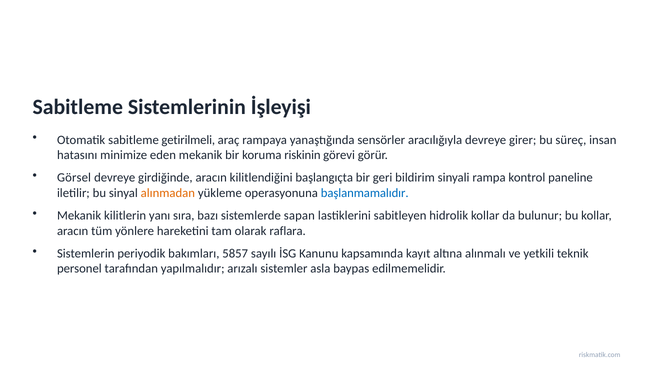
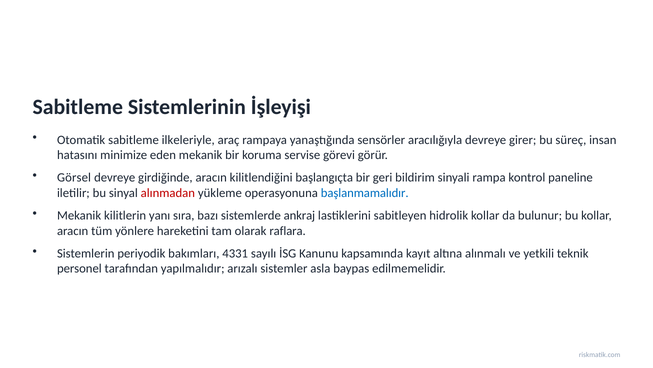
getirilmeli: getirilmeli -> ilkeleriyle (188, 140)
riskinin: riskinin -> servise (302, 155)
alınmadan colour: orange -> red (168, 193)
sapan: sapan -> ankraj (299, 215)
5857: 5857 -> 4331 (235, 253)
